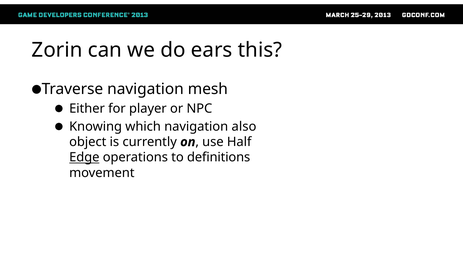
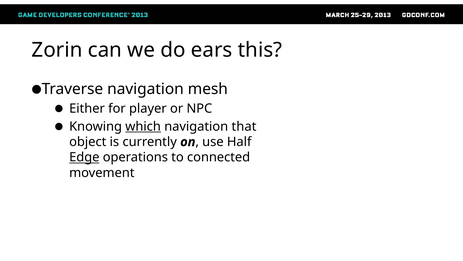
which underline: none -> present (143, 126)
also: also -> that (244, 126)
definitions: definitions -> connected (219, 157)
